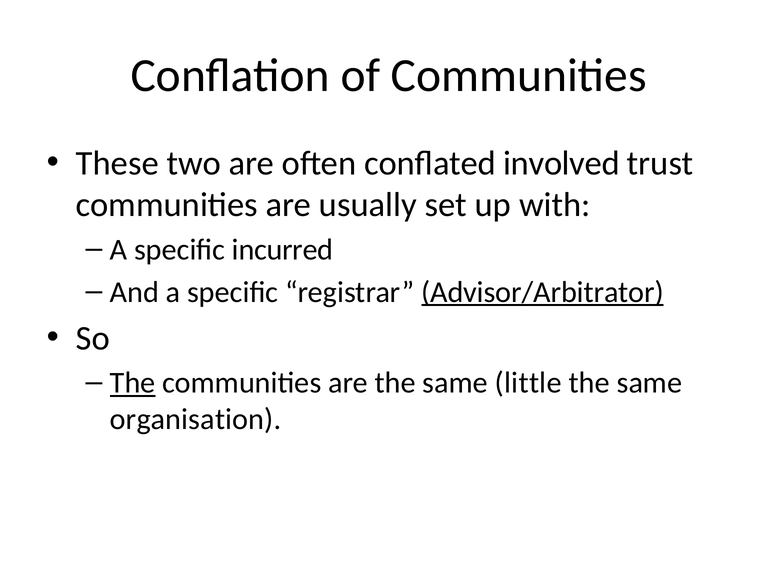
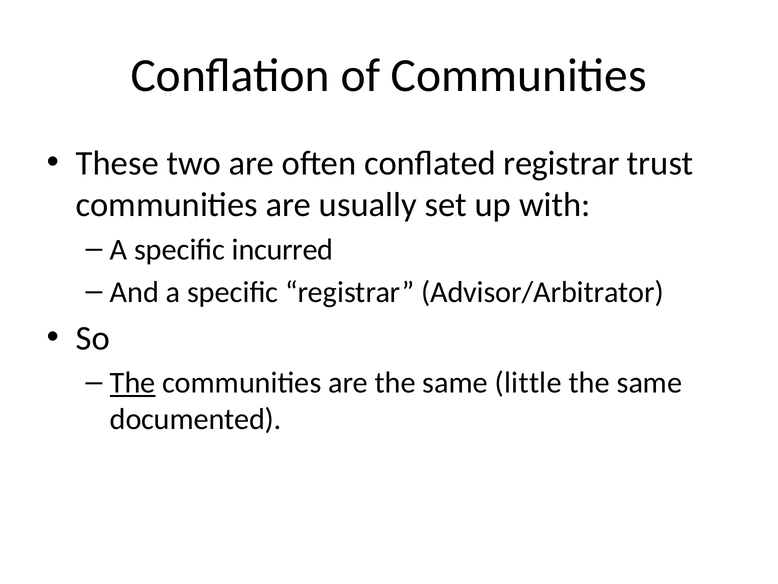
conflated involved: involved -> registrar (562, 163)
Advisor/Arbitrator underline: present -> none (543, 292)
organisation: organisation -> documented (196, 419)
